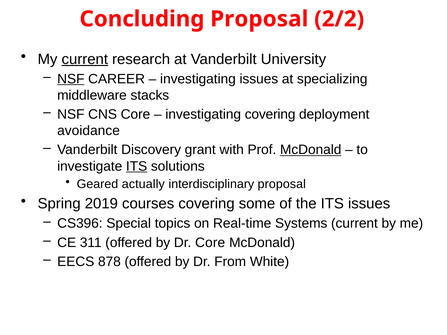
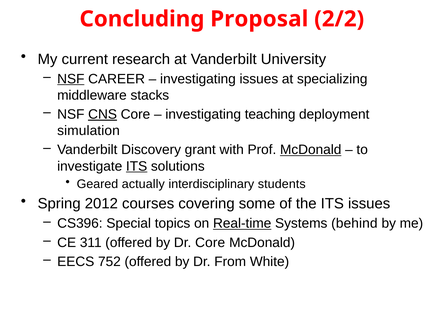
current underline: present -> none (85, 59)
CNS underline: none -> present (103, 114)
investigating covering: covering -> teaching (270, 114)
avoidance: avoidance -> simulation (88, 131)
interdisciplinary proposal: proposal -> students (282, 184)
2019: 2019 -> 2012 (101, 204)
Real-time underline: none -> present (242, 224)
Systems current: current -> behind (354, 224)
878: 878 -> 752 (109, 262)
